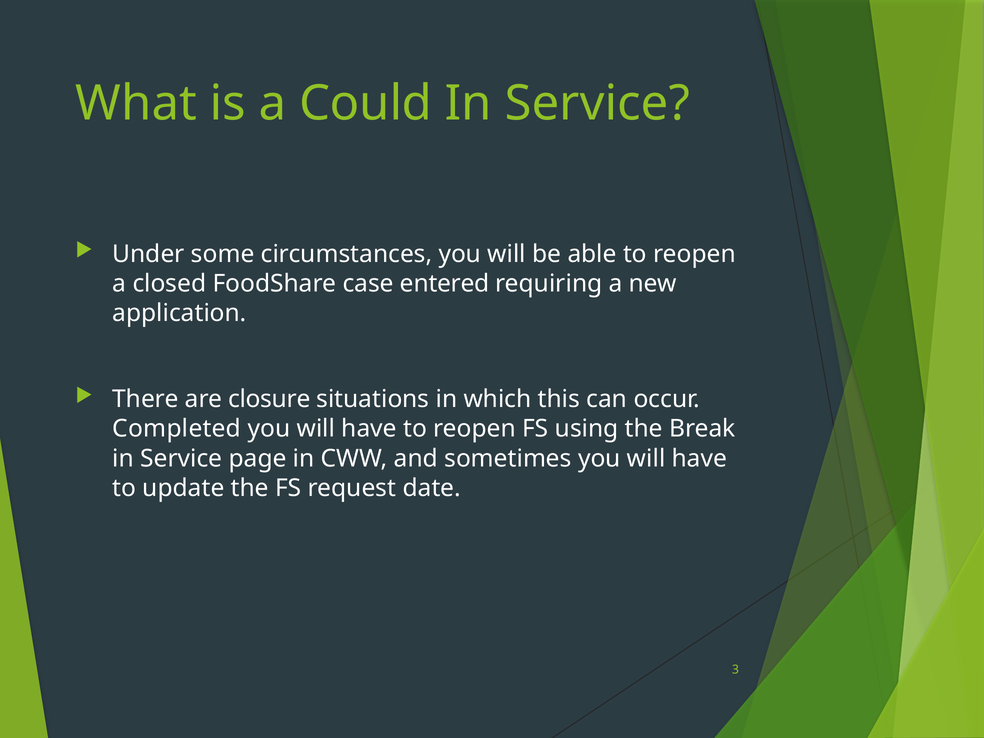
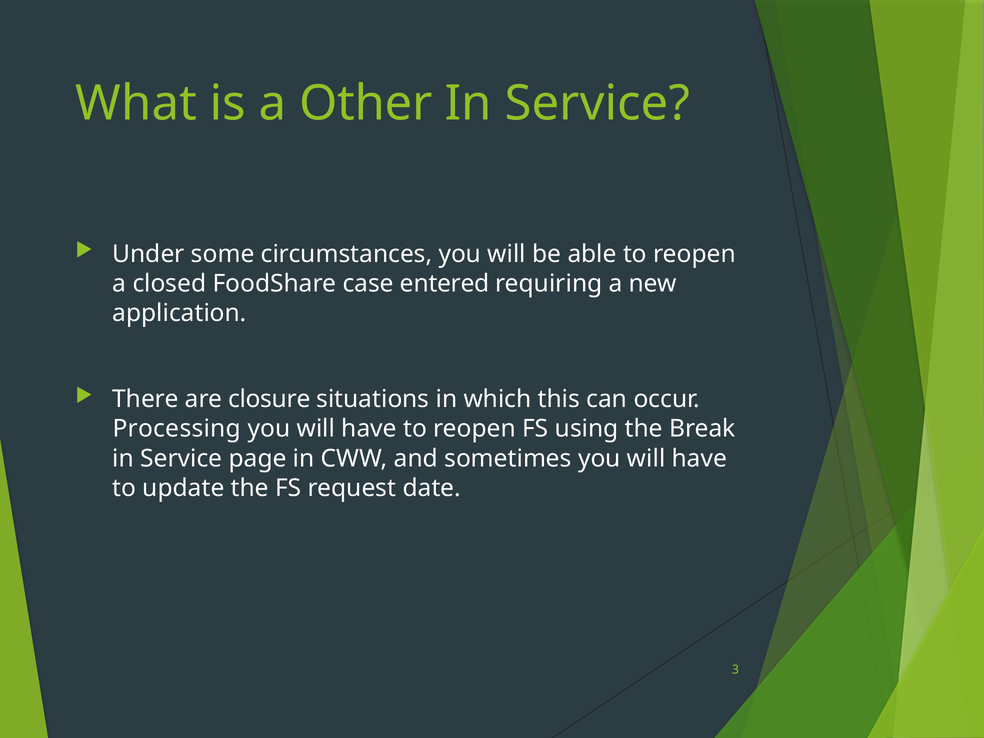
Could: Could -> Other (366, 103)
Completed: Completed -> Processing (177, 429)
